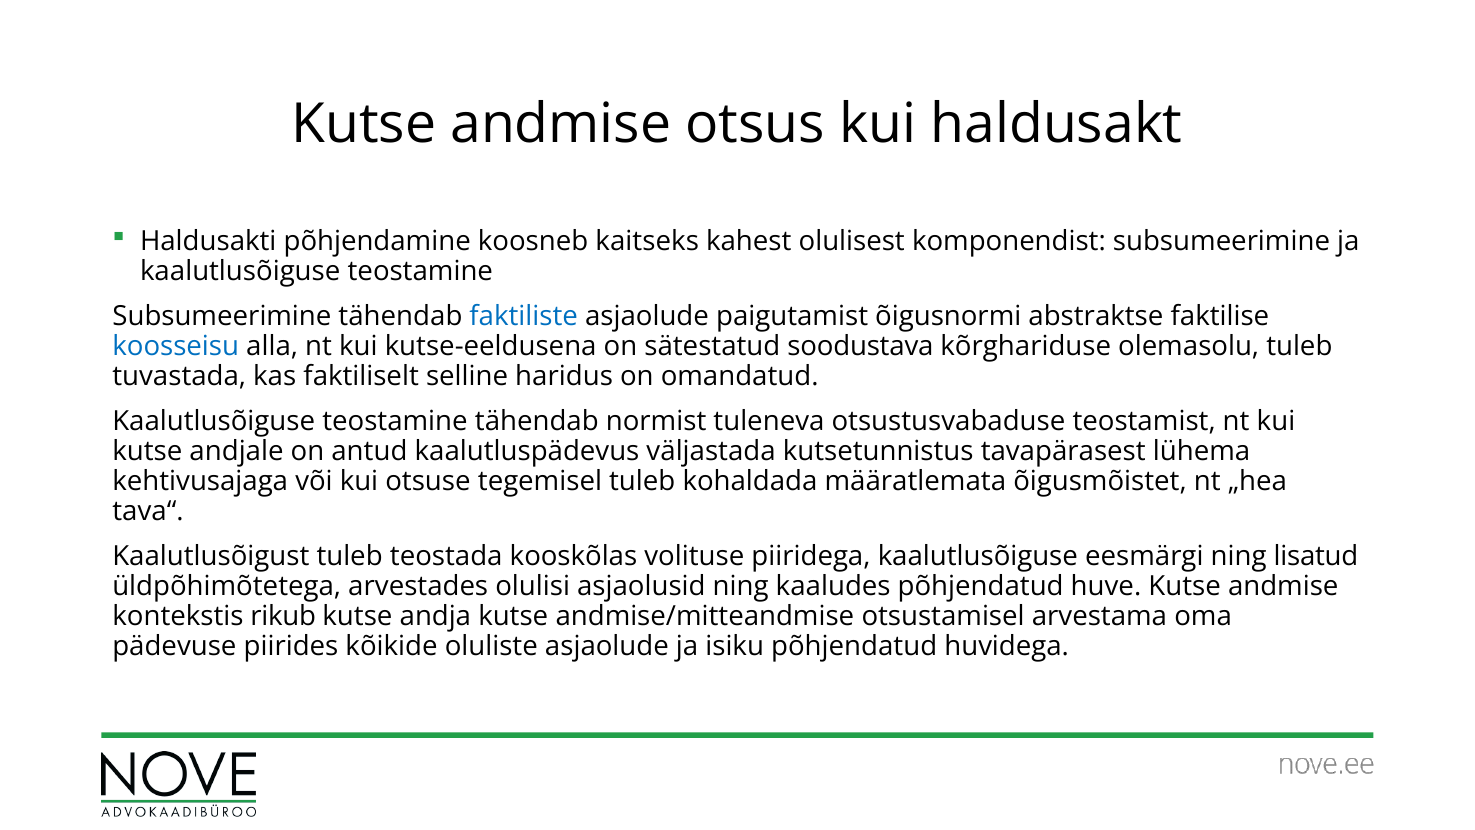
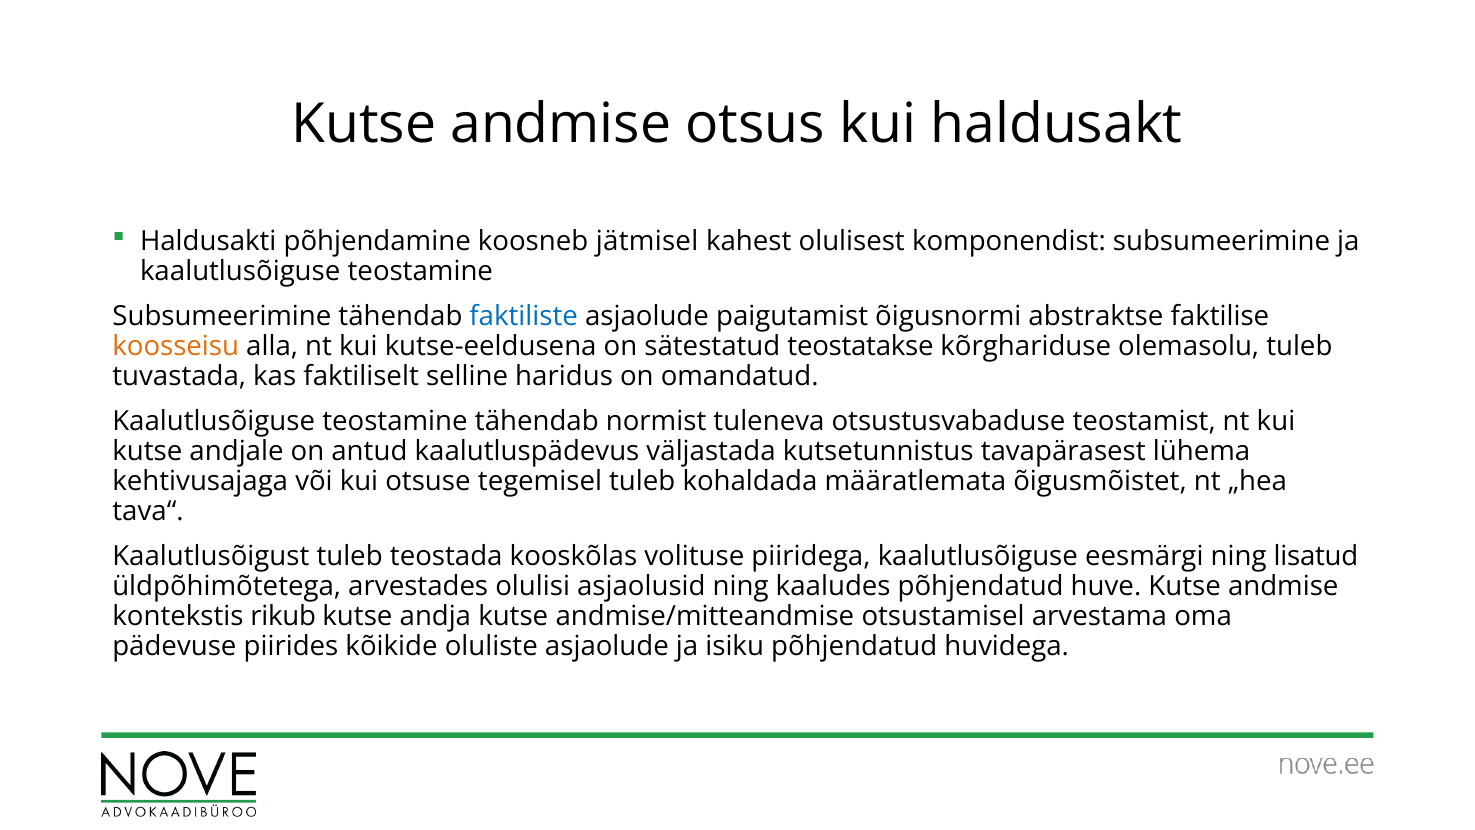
kaitseks: kaitseks -> jätmisel (647, 241)
koosseisu colour: blue -> orange (176, 346)
soodustava: soodustava -> teostatakse (861, 346)
